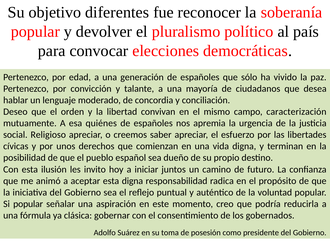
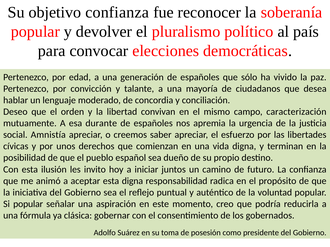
objetivo diferentes: diferentes -> confianza (117, 12)
quiénes: quiénes -> durante (101, 123)
Religioso: Religioso -> Amnistía (48, 135)
